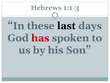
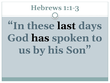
has colour: red -> black (40, 38)
